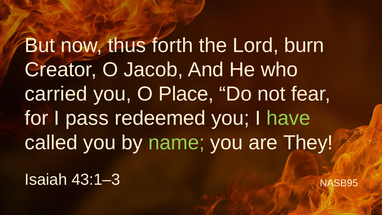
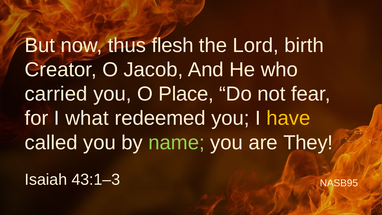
forth: forth -> flesh (173, 45)
burn: burn -> birth (304, 45)
pass: pass -> what (87, 118)
have colour: light green -> yellow (288, 118)
